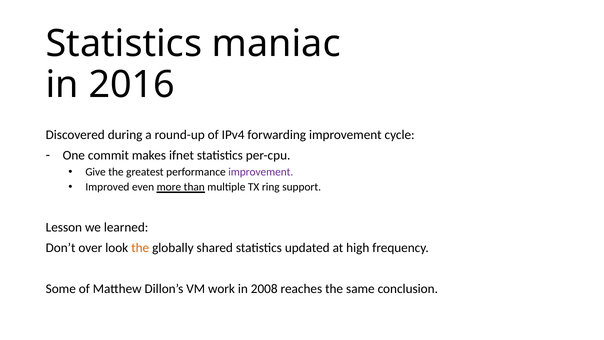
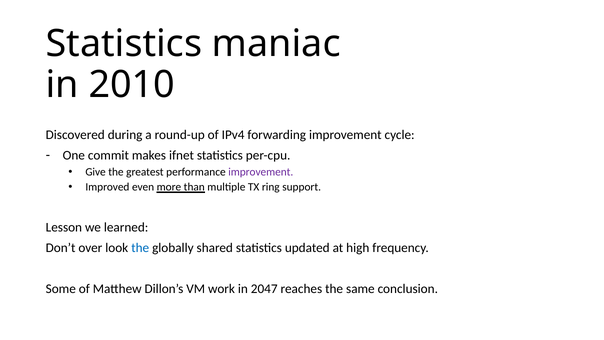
2016: 2016 -> 2010 (132, 85)
the colour: orange -> blue (140, 248)
2008: 2008 -> 2047 (264, 289)
